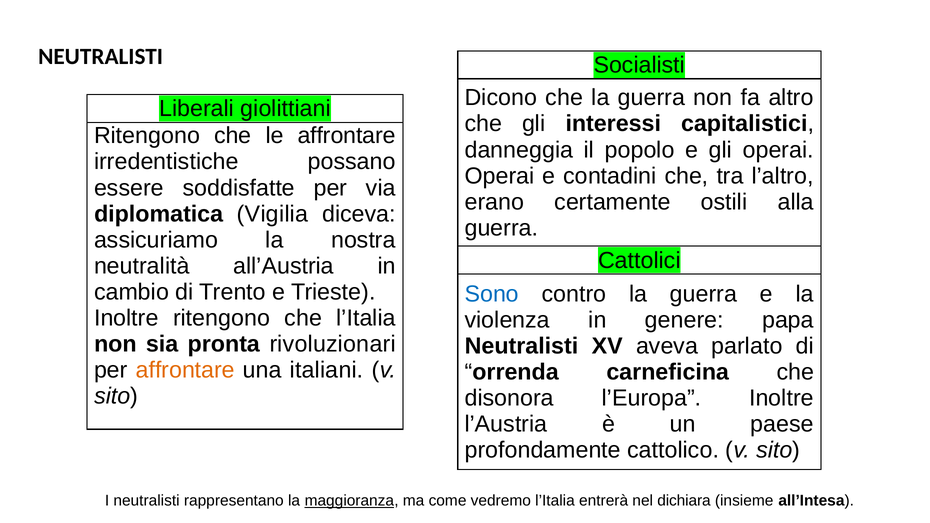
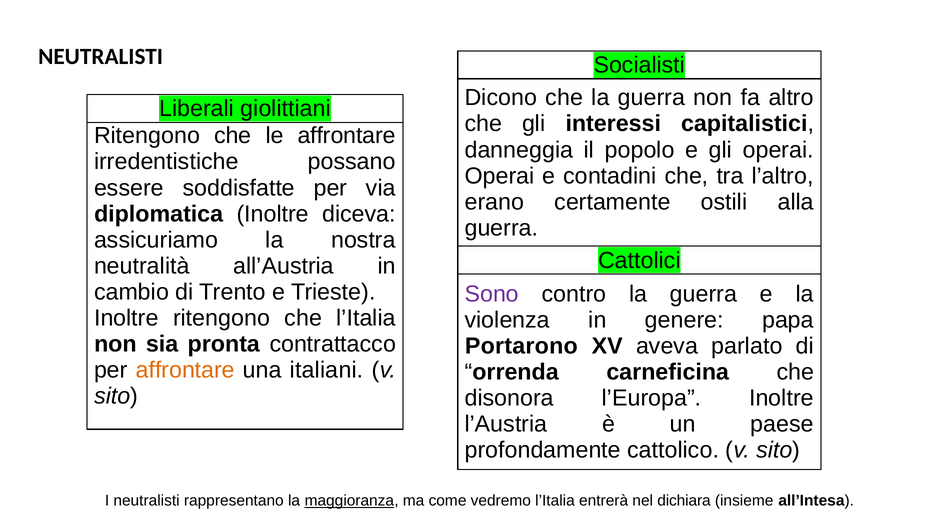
diplomatica Vigilia: Vigilia -> Inoltre (273, 214)
Sono colour: blue -> purple (492, 294)
rivoluzionari: rivoluzionari -> contrattacco (333, 344)
Neutralisti: Neutralisti -> Portarono (521, 346)
